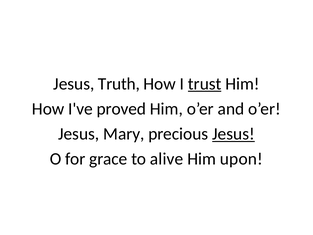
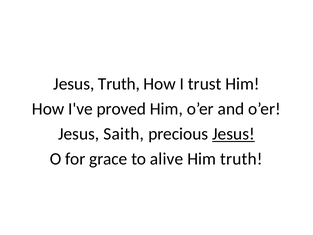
trust underline: present -> none (205, 84)
Mary: Mary -> Saith (124, 134)
Him upon: upon -> truth (241, 159)
